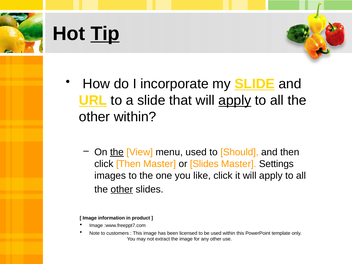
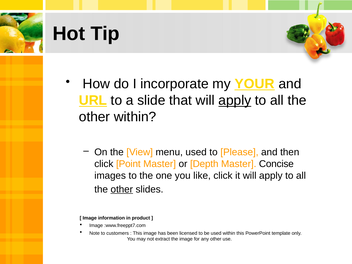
Tip underline: present -> none (105, 34)
my SLIDE: SLIDE -> YOUR (255, 84)
the underline: present -> none (117, 152)
Should: Should -> Please (239, 152)
click Then: Then -> Point (128, 164)
or Slides: Slides -> Depth (204, 164)
Settings: Settings -> Concise (276, 164)
